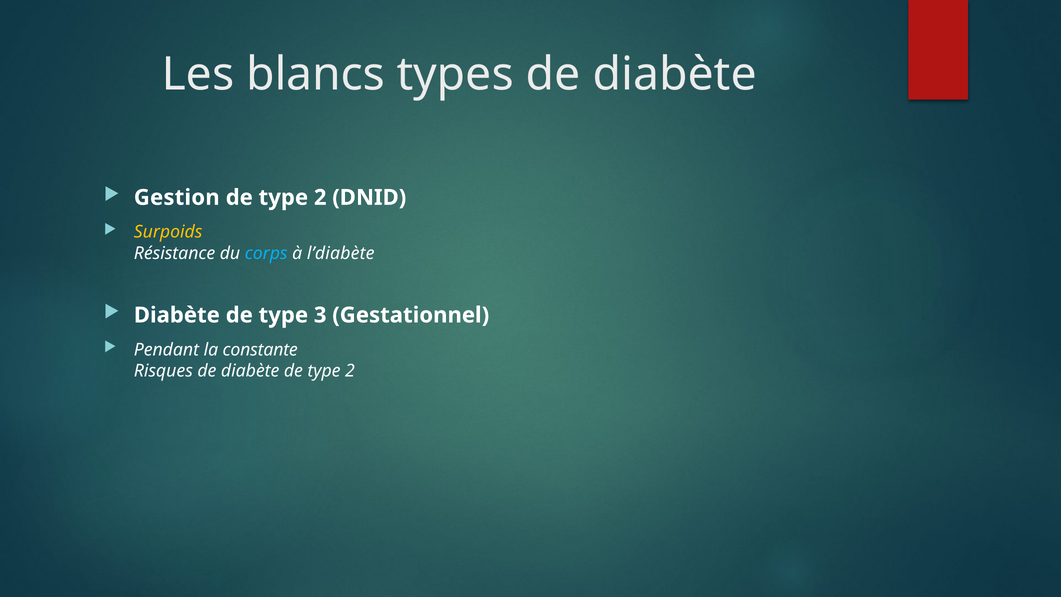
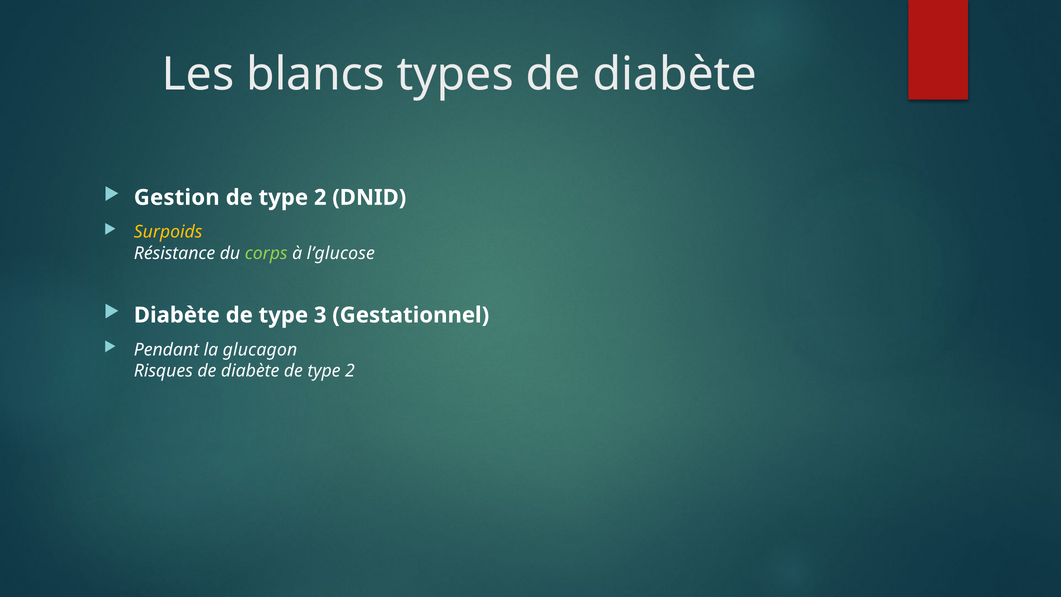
corps colour: light blue -> light green (266, 253)
l’diabète: l’diabète -> l’glucose (341, 253)
constante: constante -> glucagon (260, 350)
